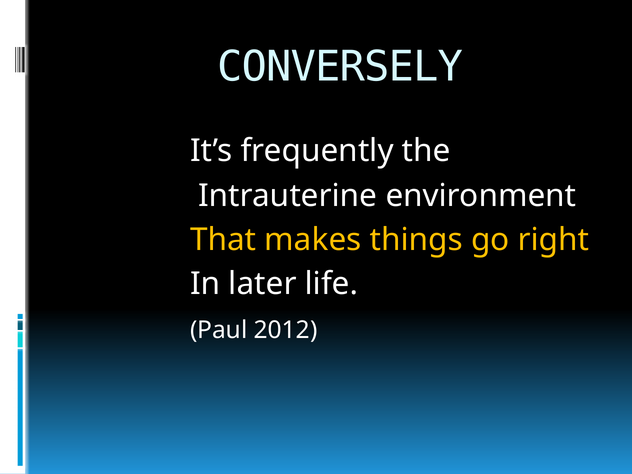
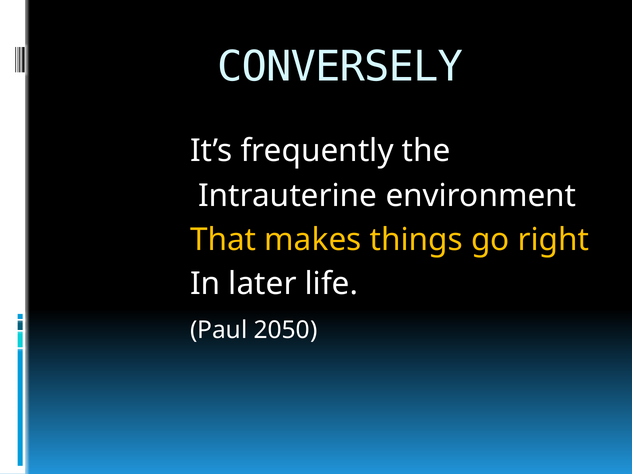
2012: 2012 -> 2050 (286, 330)
